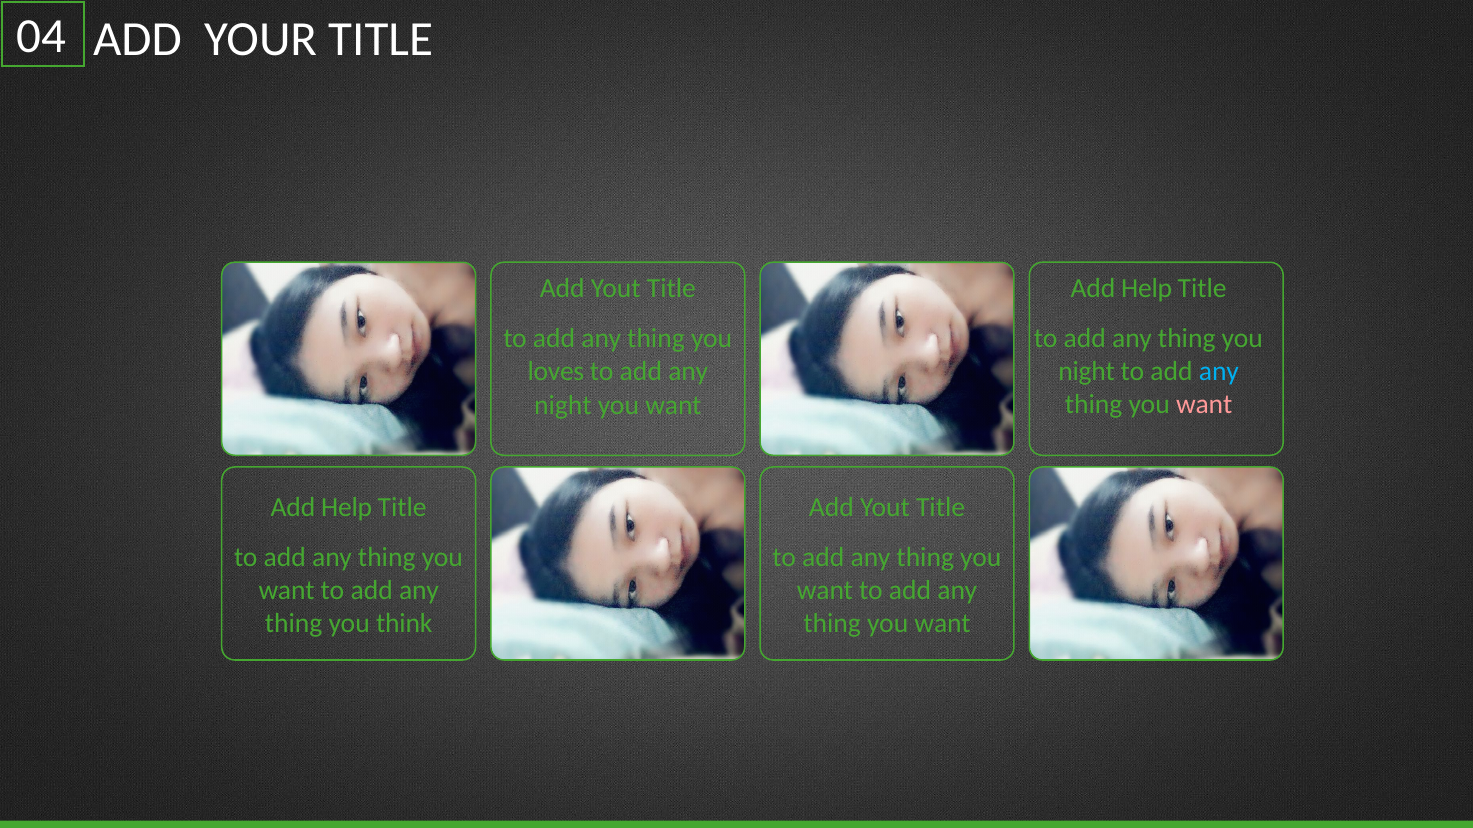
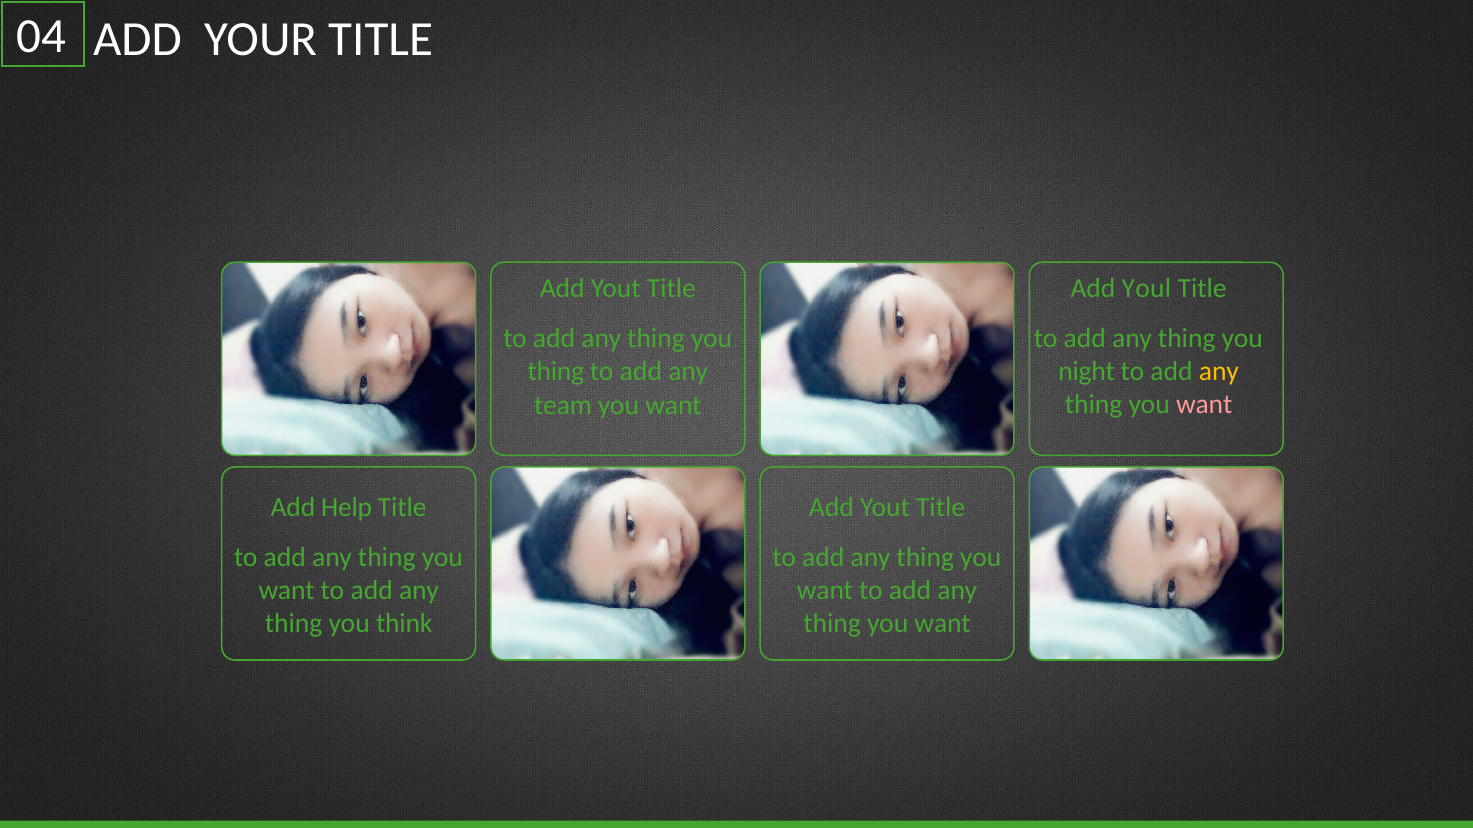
Help: Help -> Youl (1146, 289)
any colour: light blue -> yellow (1219, 372)
loves: loves -> thing (556, 372)
night: night -> team (563, 405)
